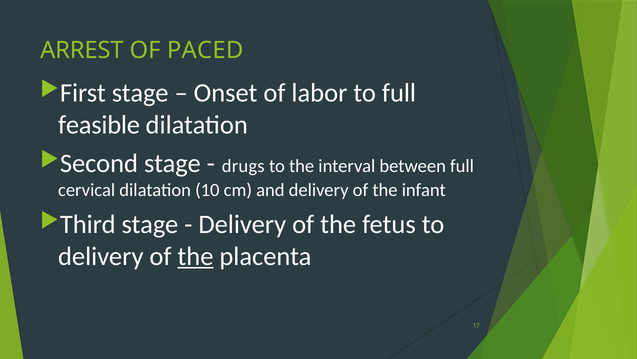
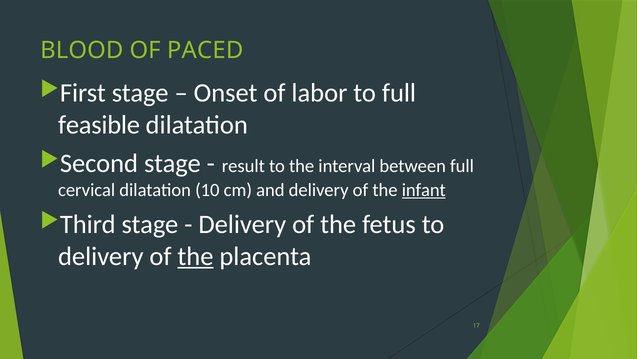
ARREST: ARREST -> BLOOD (82, 50)
drugs: drugs -> result (243, 166)
infant underline: none -> present (424, 190)
